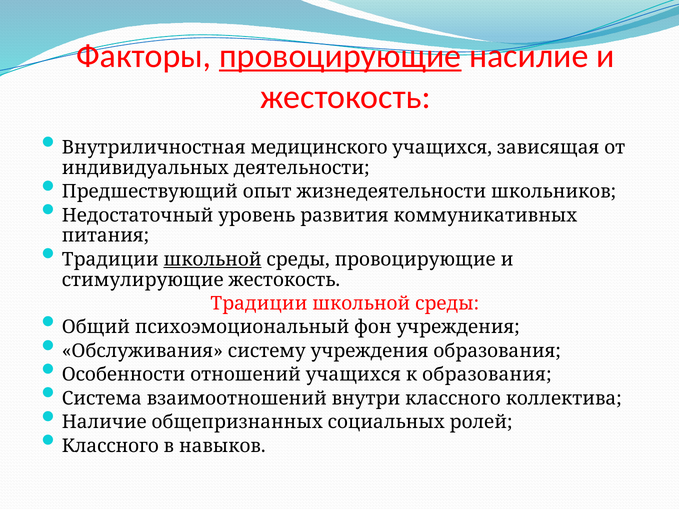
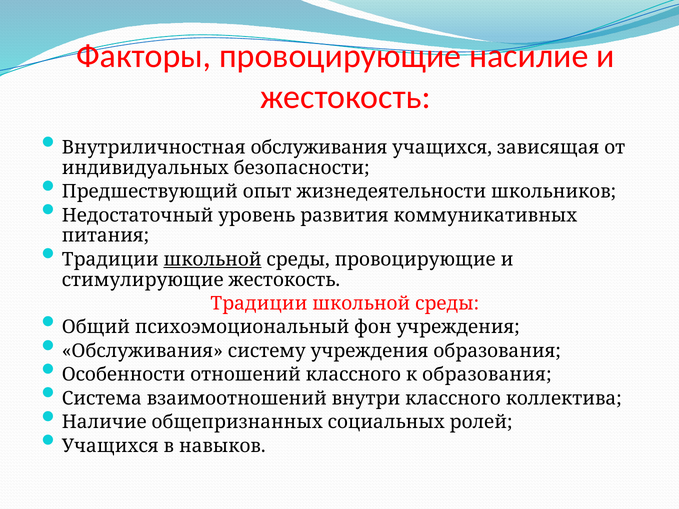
провоцирующие underline: present -> none (340, 56)
Внутриличностная медицинского: медицинского -> обслуживания (319, 148)
деятельности: деятельности -> безопасности (302, 168)
отношений учащихся: учащихся -> классного (353, 375)
Классного: Классного -> Учащихся (110, 446)
